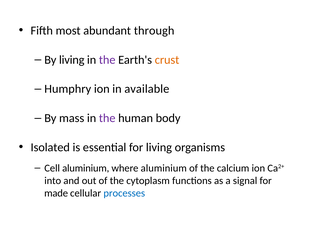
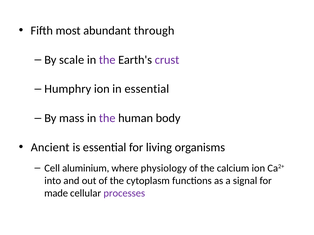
By living: living -> scale (72, 60)
crust colour: orange -> purple (167, 60)
in available: available -> essential (147, 89)
Isolated: Isolated -> Ancient (50, 148)
where aluminium: aluminium -> physiology (164, 168)
processes colour: blue -> purple (124, 194)
